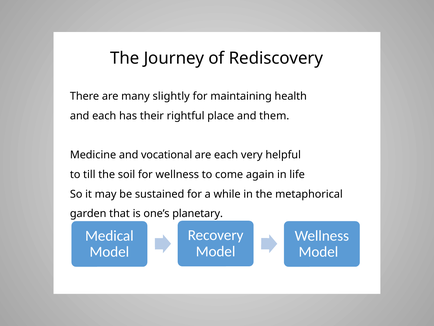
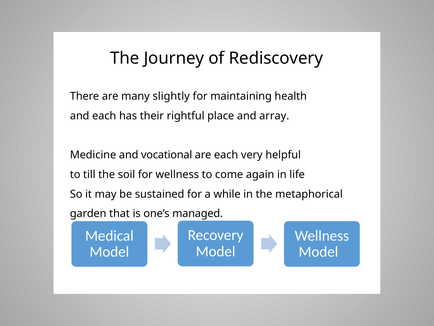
them: them -> array (274, 116)
planetary: planetary -> managed (198, 213)
